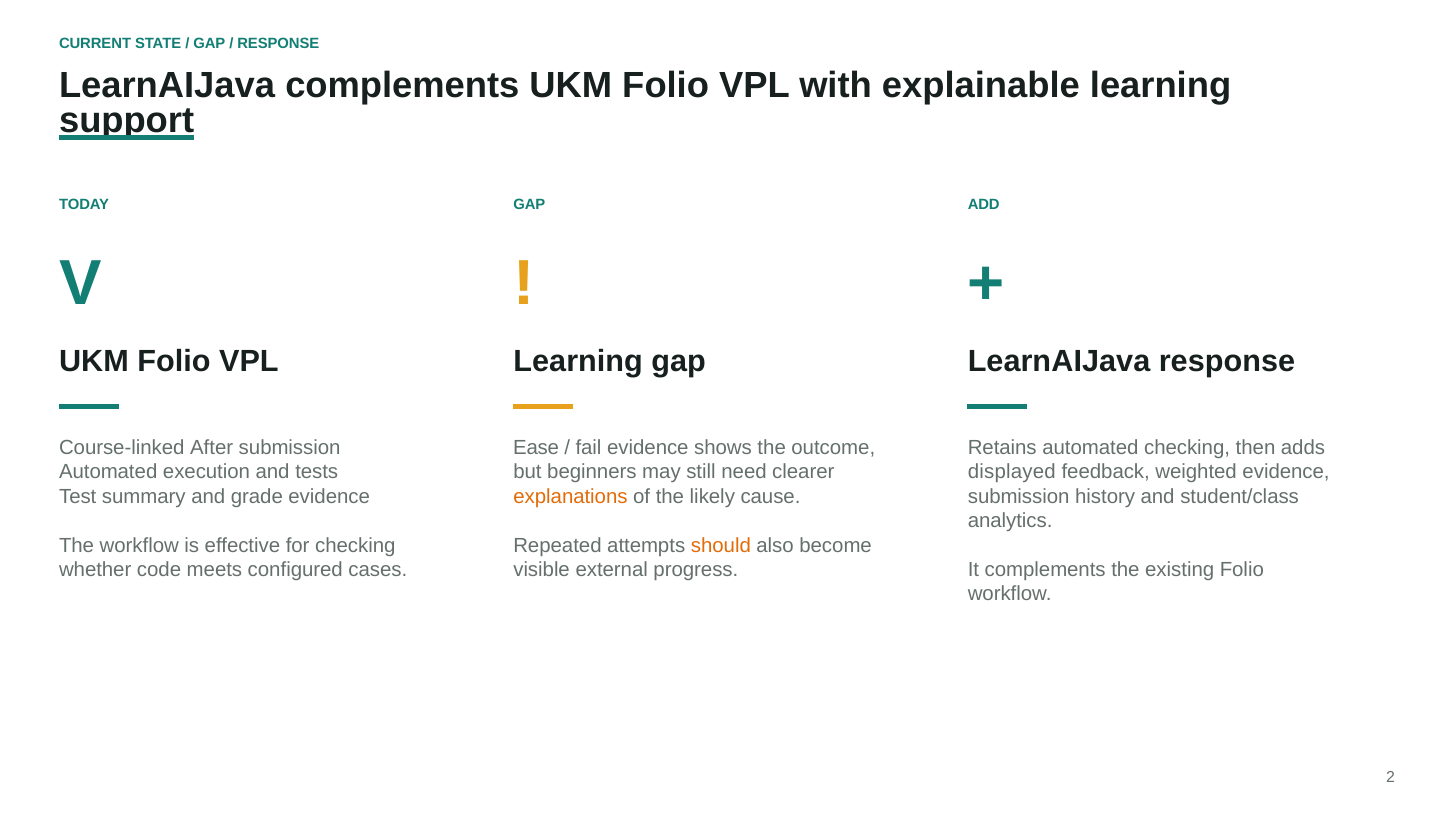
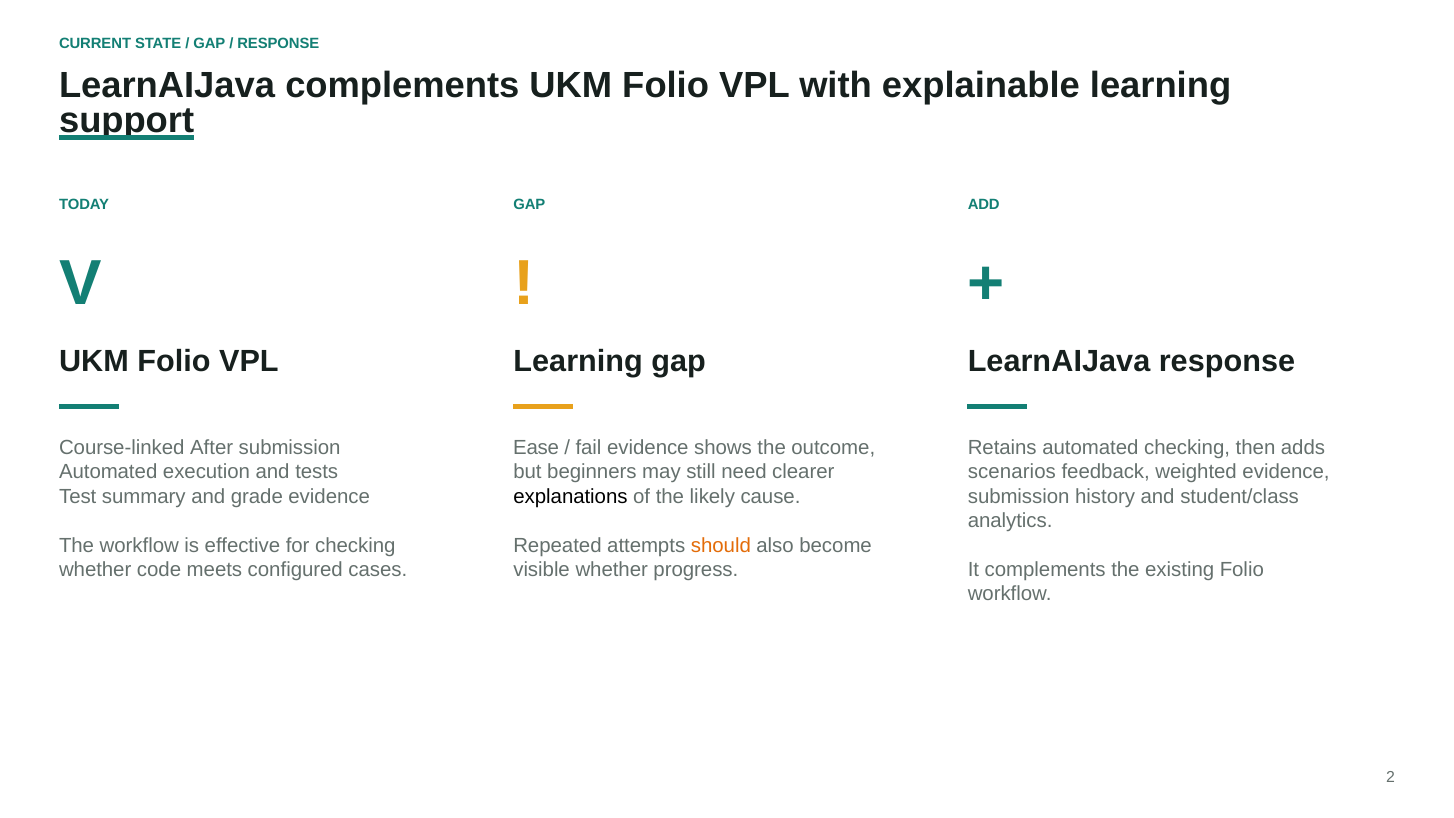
displayed: displayed -> scenarios (1012, 472)
explanations colour: orange -> black (570, 496)
visible external: external -> whether (612, 570)
